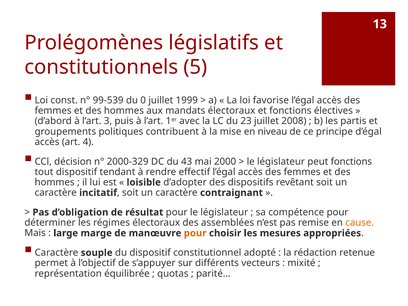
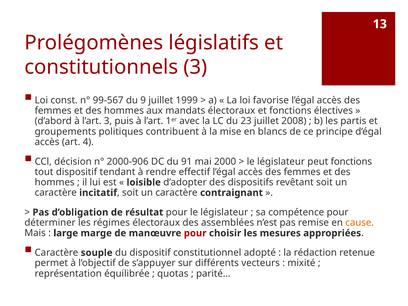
constitutionnels 5: 5 -> 3 (195, 67)
99-539: 99-539 -> 99-567 (108, 100)
0: 0 -> 9 (143, 100)
niveau: niveau -> blancs (272, 132)
2000-329: 2000-329 -> 2000-906 (128, 162)
43: 43 -> 91 (187, 162)
pour colour: orange -> red (195, 233)
